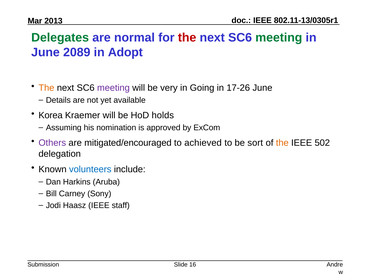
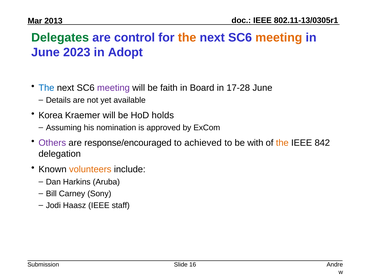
normal: normal -> control (135, 38)
the colour: red -> orange (187, 38)
meeting colour: green -> orange (279, 38)
2089: 2089 -> 2023 (77, 52)
The colour: orange -> blue (46, 88)
very: very -> faith (169, 88)
Going: Going -> Board (202, 88)
17-26: 17-26 -> 17-28 (238, 88)
mitigated/encouraged: mitigated/encouraged -> response/encouraged (128, 142)
sort: sort -> with (255, 142)
502: 502 -> 842 (322, 142)
volunteers colour: blue -> orange (90, 169)
